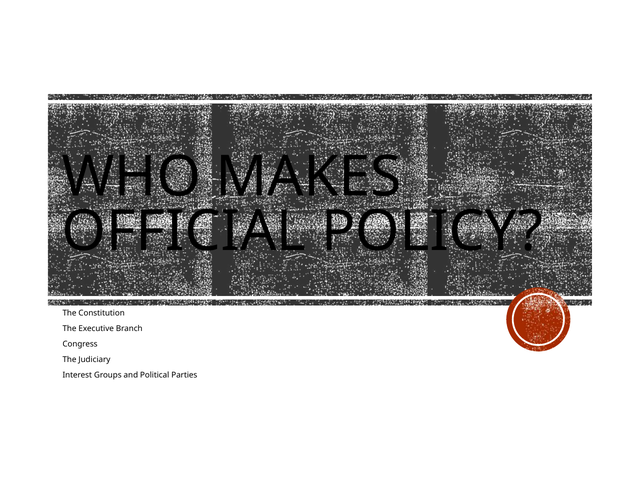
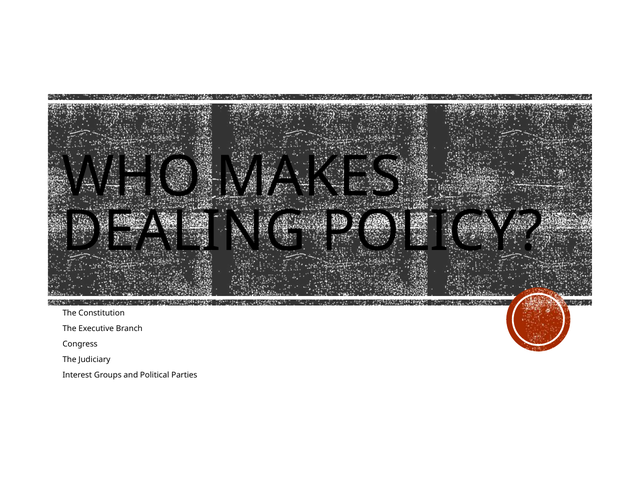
OFFICIAL: OFFICIAL -> DEALING (184, 231)
